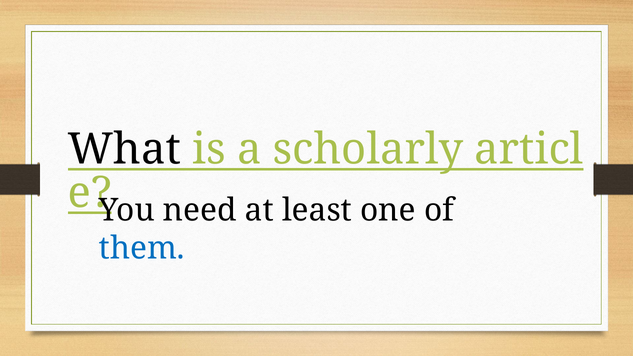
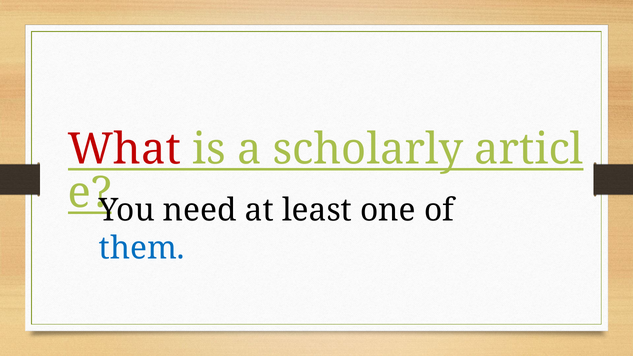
What colour: black -> red (124, 149)
